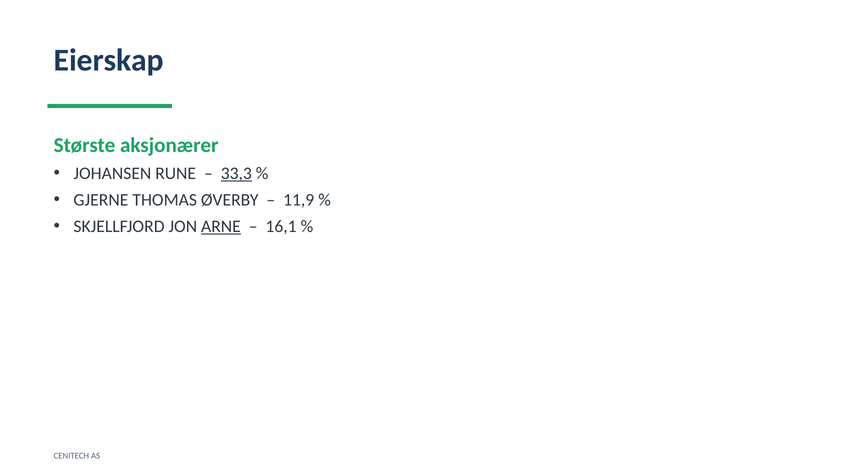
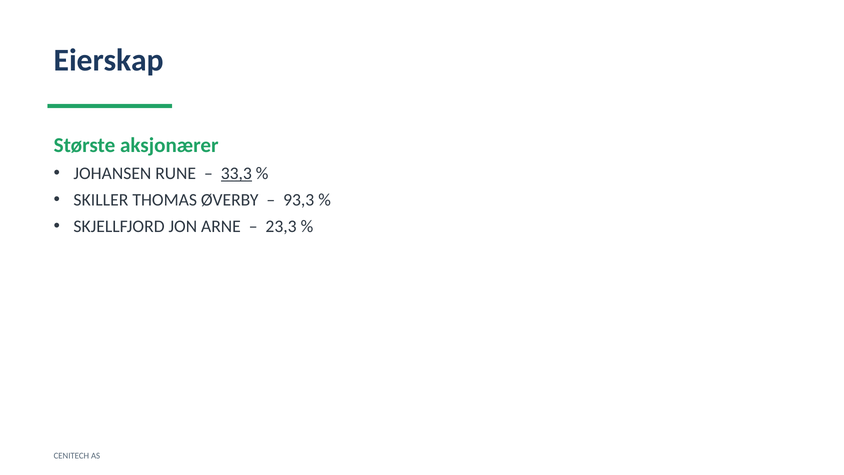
GJERNE: GJERNE -> SKILLER (101, 200)
11,9: 11,9 -> 93,3 (299, 200)
ARNE underline: present -> none (221, 226)
16,1: 16,1 -> 23,3 (281, 226)
